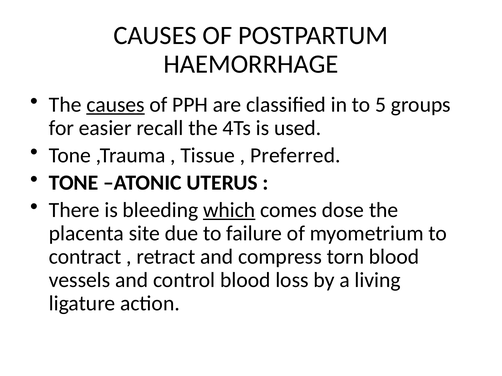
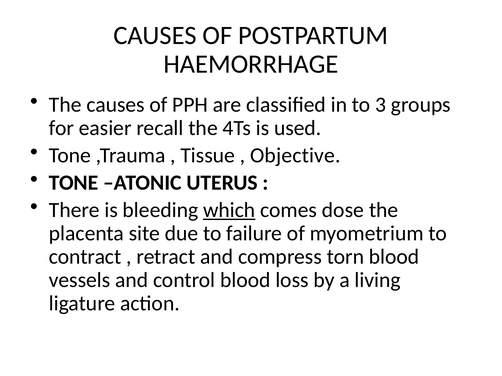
causes underline: present -> none (116, 105)
5: 5 -> 3 (381, 105)
Preferred: Preferred -> Objective (295, 156)
